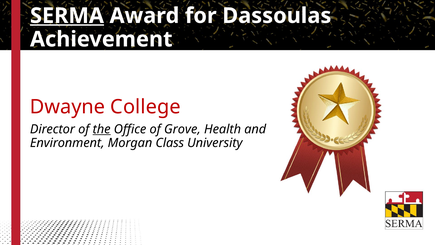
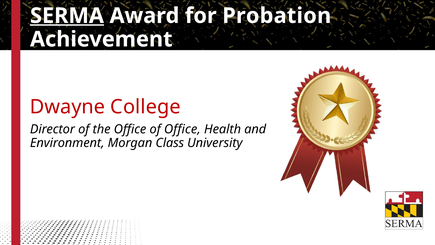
Dassoulas: Dassoulas -> Probation (277, 16)
the underline: present -> none (102, 129)
of Grove: Grove -> Office (182, 129)
